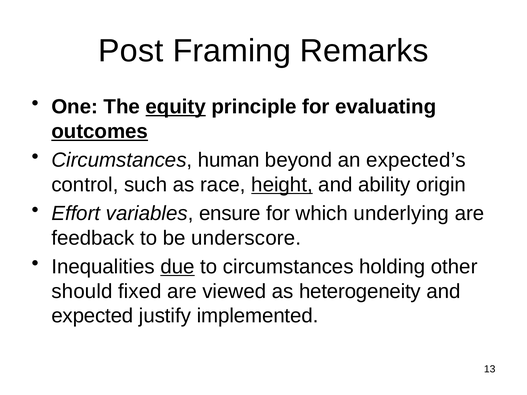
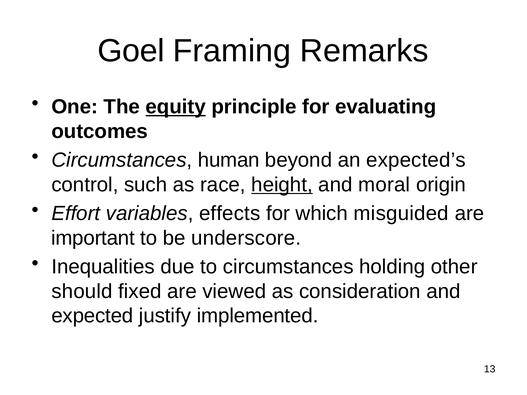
Post: Post -> Goel (131, 51)
outcomes underline: present -> none (100, 132)
ability: ability -> moral (384, 185)
ensure: ensure -> effects (230, 214)
underlying: underlying -> misguided (401, 214)
feedback: feedback -> important (93, 238)
due underline: present -> none (178, 267)
heterogeneity: heterogeneity -> consideration (360, 291)
